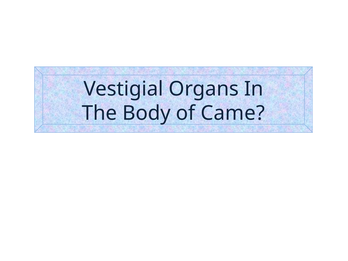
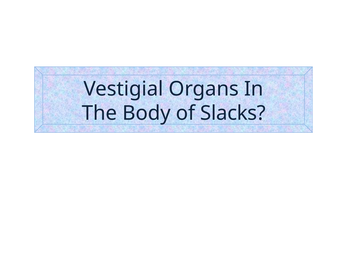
Came: Came -> Slacks (233, 113)
